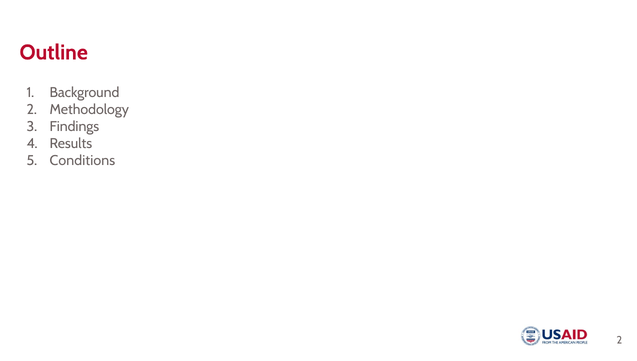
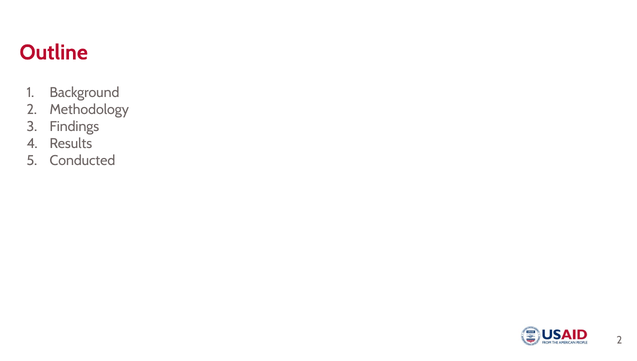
Conditions: Conditions -> Conducted (82, 160)
